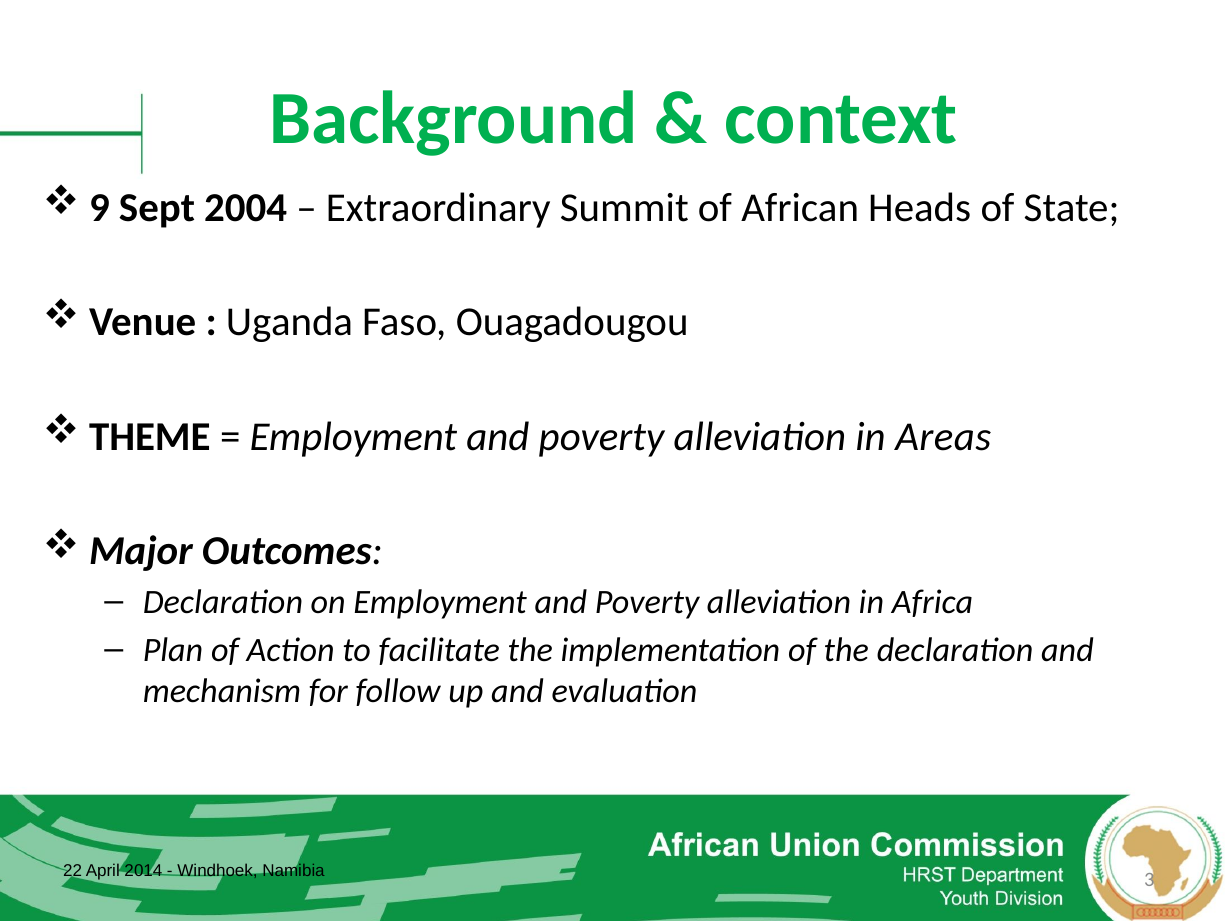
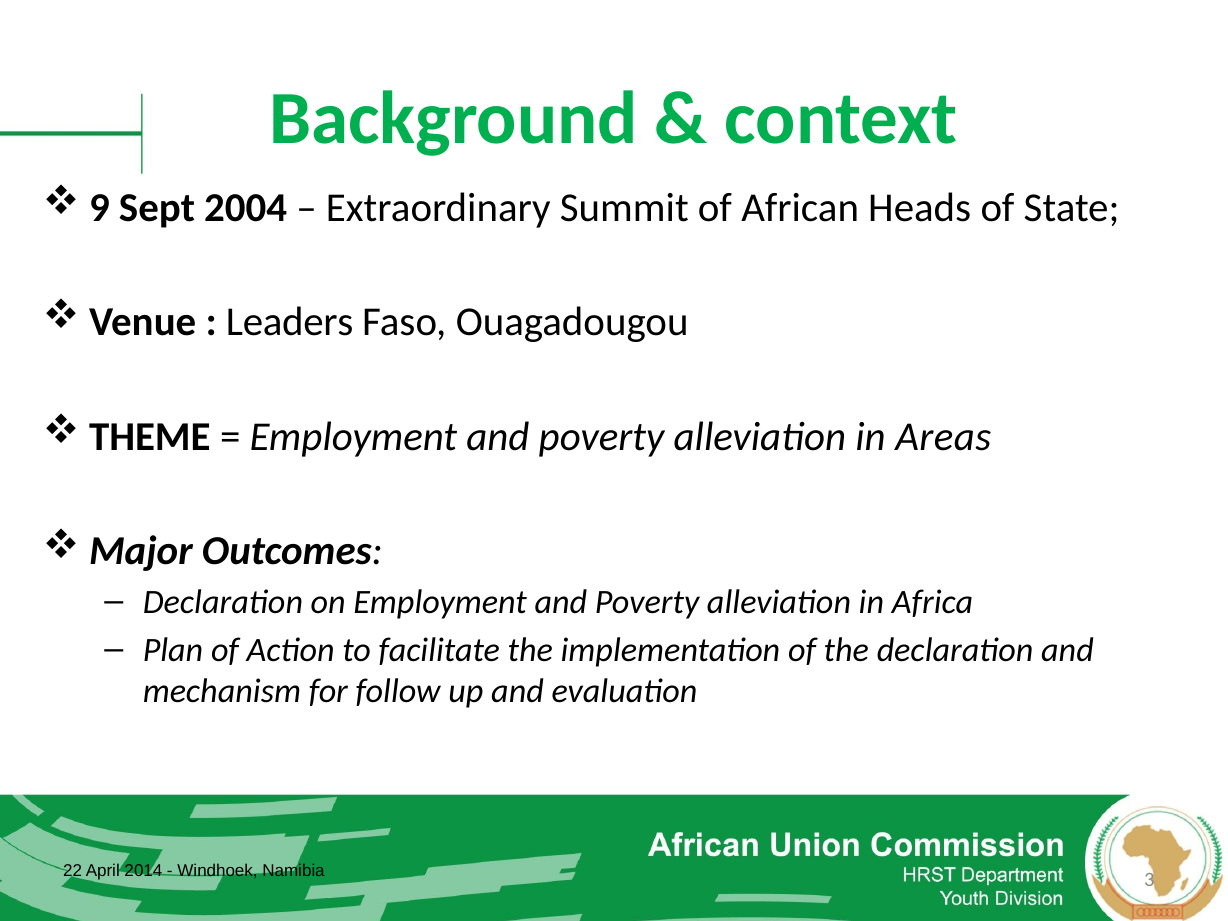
Uganda: Uganda -> Leaders (290, 322)
